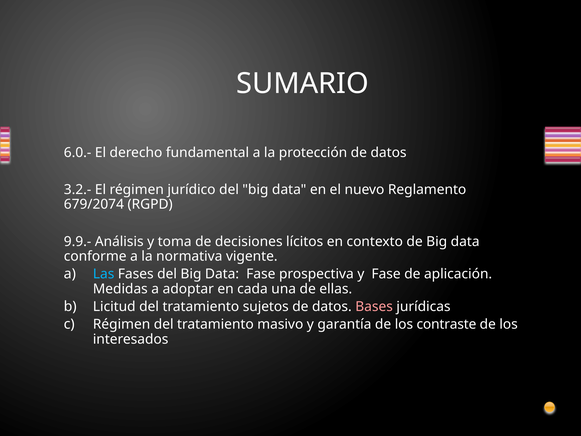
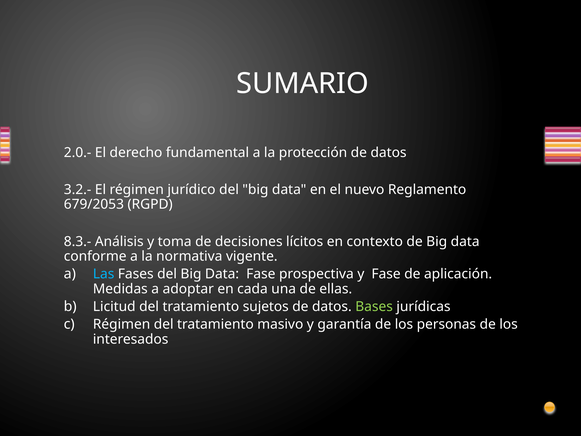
6.0.-: 6.0.- -> 2.0.- (78, 152)
679/2074: 679/2074 -> 679/2053 (94, 204)
9.9.-: 9.9.- -> 8.3.- (78, 241)
Bases colour: pink -> light green (374, 306)
contraste: contraste -> personas (446, 324)
